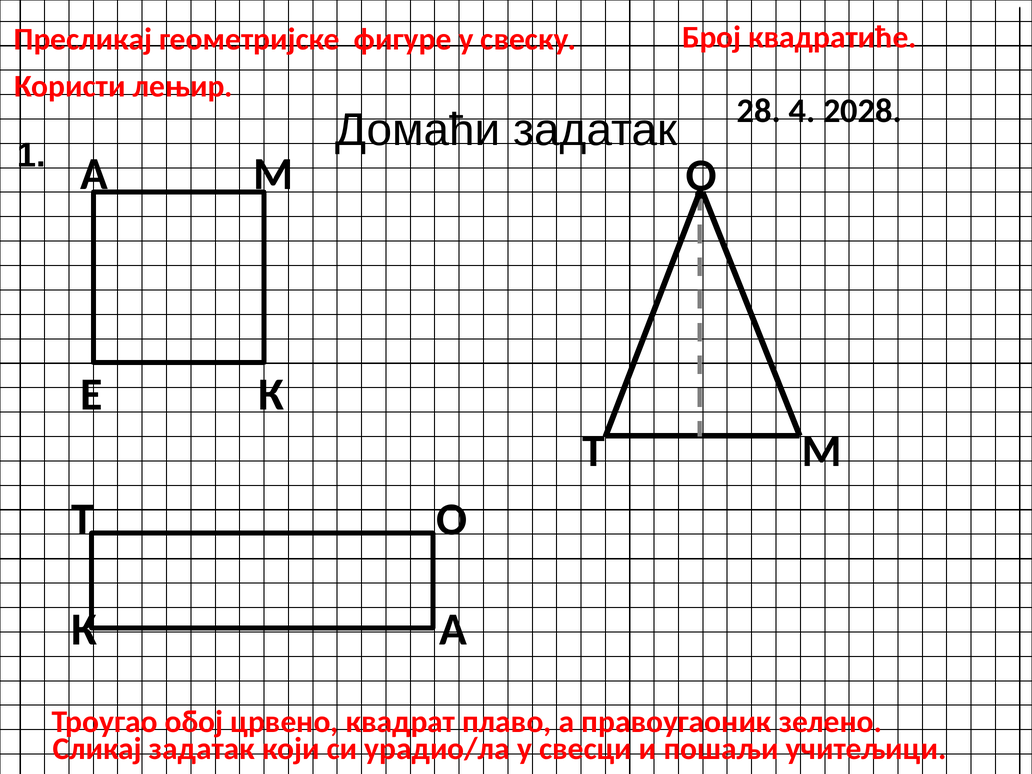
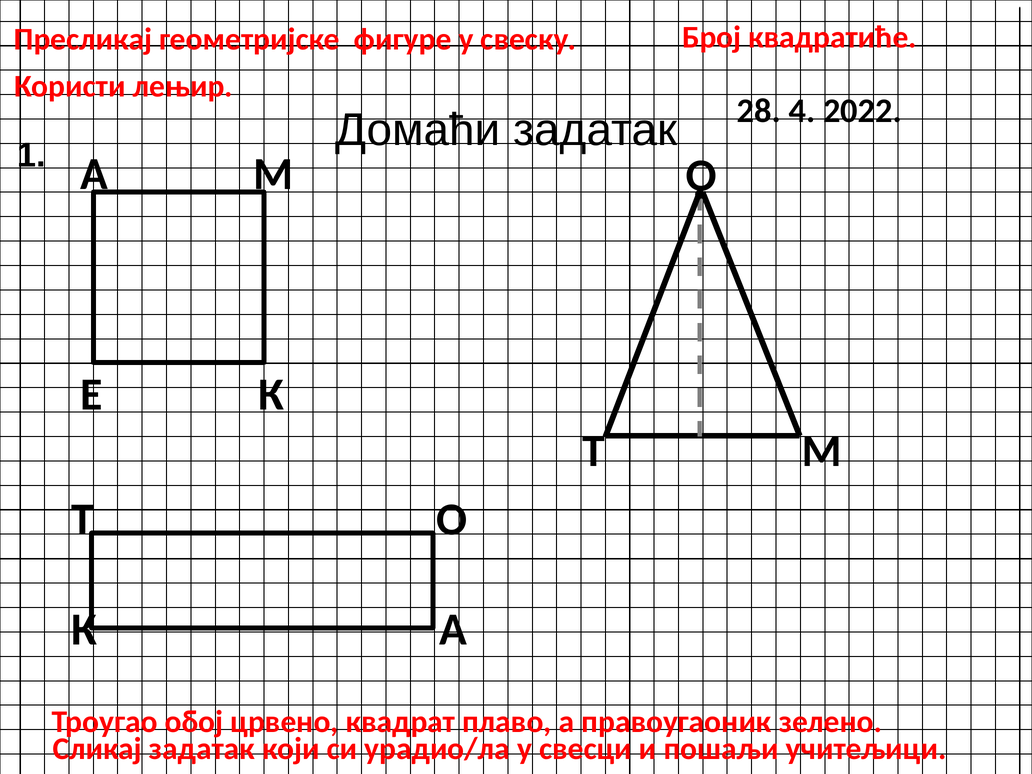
2028: 2028 -> 2022 (862, 111)
